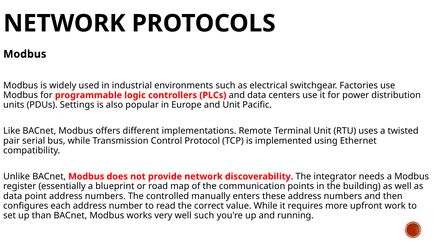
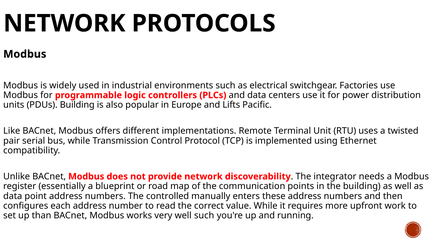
PDUs Settings: Settings -> Building (77, 105)
and Unit: Unit -> Lifts (231, 105)
